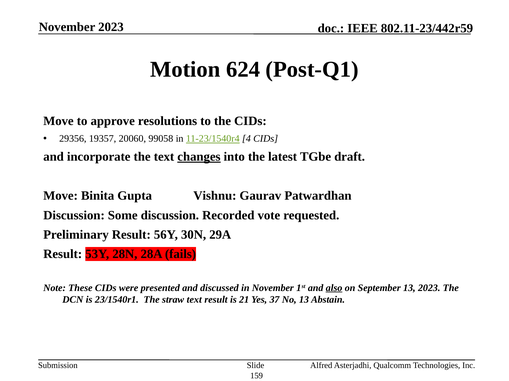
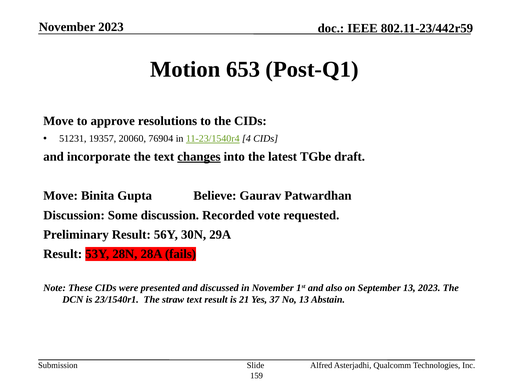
624: 624 -> 653 (243, 69)
29356: 29356 -> 51231 (73, 139)
99058: 99058 -> 76904 (161, 139)
Vishnu: Vishnu -> Believe (215, 196)
also underline: present -> none (334, 288)
